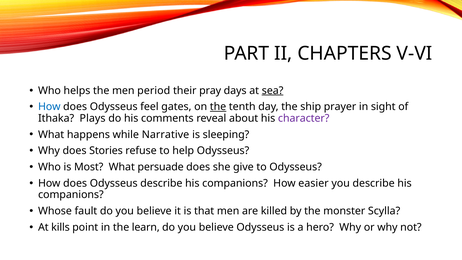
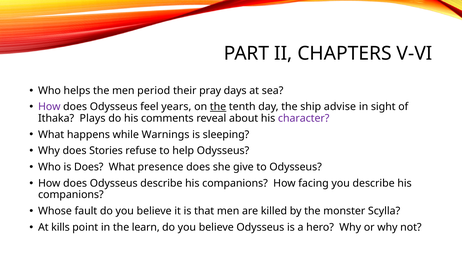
sea underline: present -> none (273, 91)
How colour: blue -> purple (49, 107)
gates: gates -> years (176, 107)
prayer: prayer -> advise (340, 107)
Narrative: Narrative -> Warnings (166, 134)
is Most: Most -> Does (89, 167)
persuade: persuade -> presence (161, 167)
easier: easier -> facing (314, 183)
